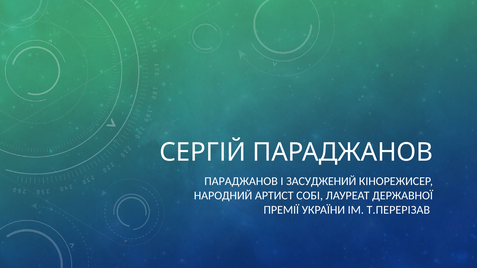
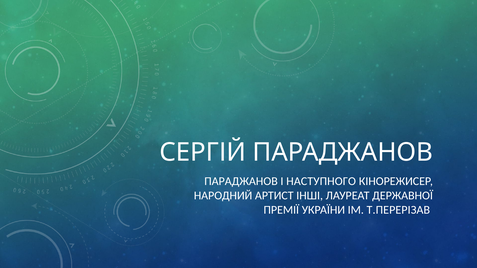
ЗАСУДЖЕНИЙ: ЗАСУДЖЕНИЙ -> НАСТУПНОГО (321, 181)
СОБІ: СОБІ -> ІНШІ (310, 196)
